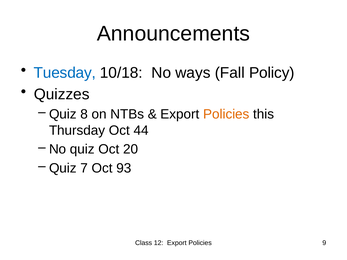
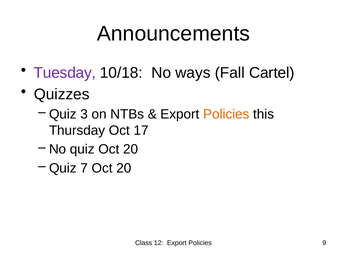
Tuesday colour: blue -> purple (65, 73)
Policy: Policy -> Cartel (272, 73)
8: 8 -> 3 (84, 114)
44: 44 -> 17 (141, 131)
7 Oct 93: 93 -> 20 (124, 168)
